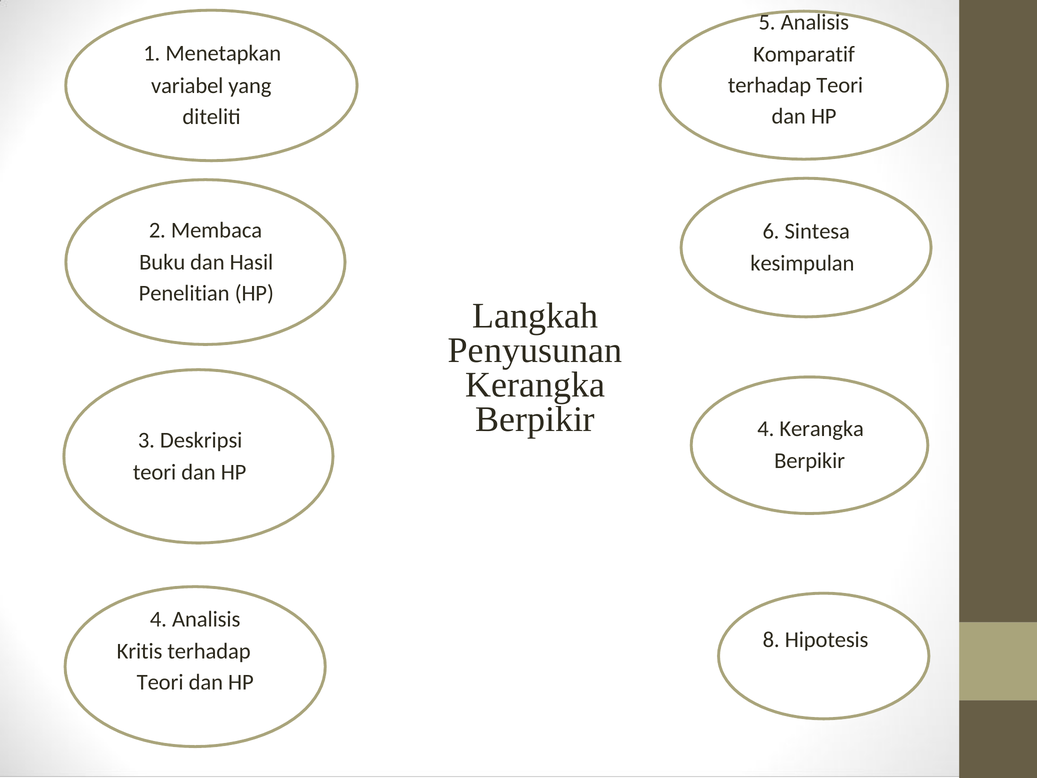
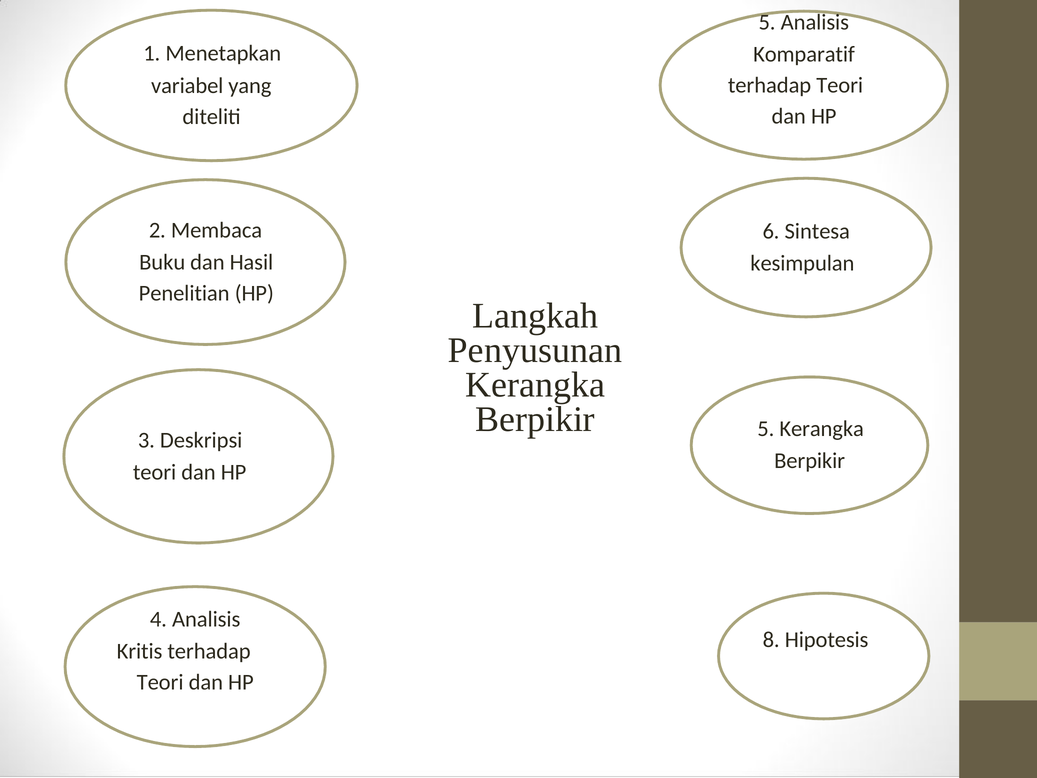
Berpikir 4: 4 -> 5 (766, 429)
